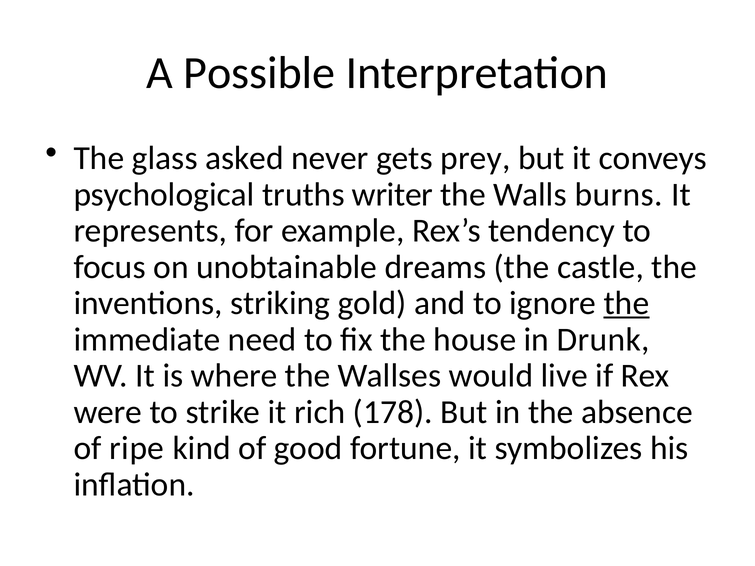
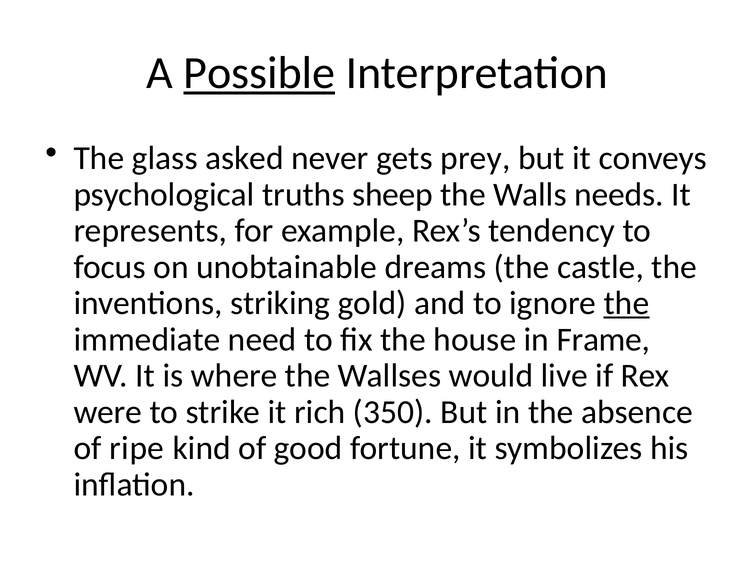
Possible underline: none -> present (259, 73)
writer: writer -> sheep (393, 195)
burns: burns -> needs (619, 195)
Drunk: Drunk -> Frame (603, 340)
178: 178 -> 350 (393, 412)
